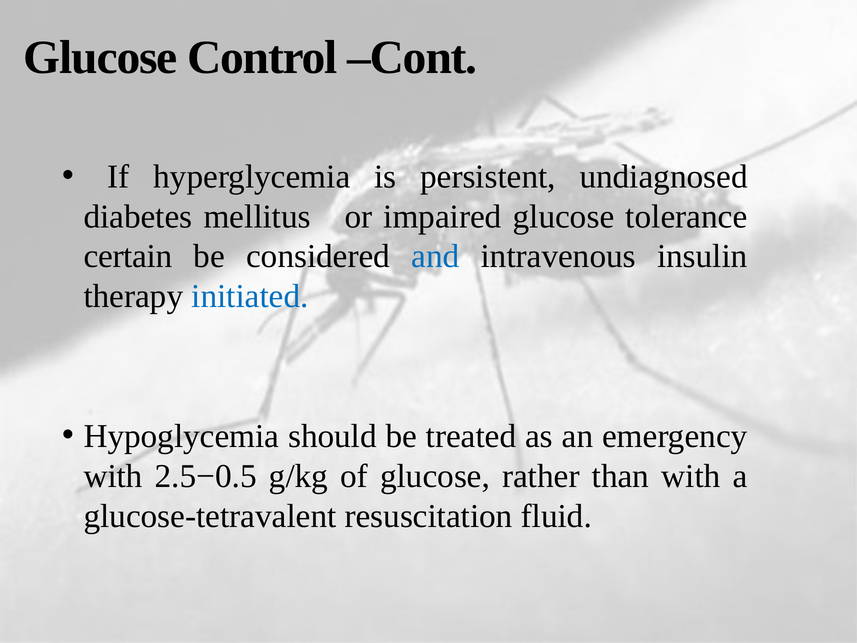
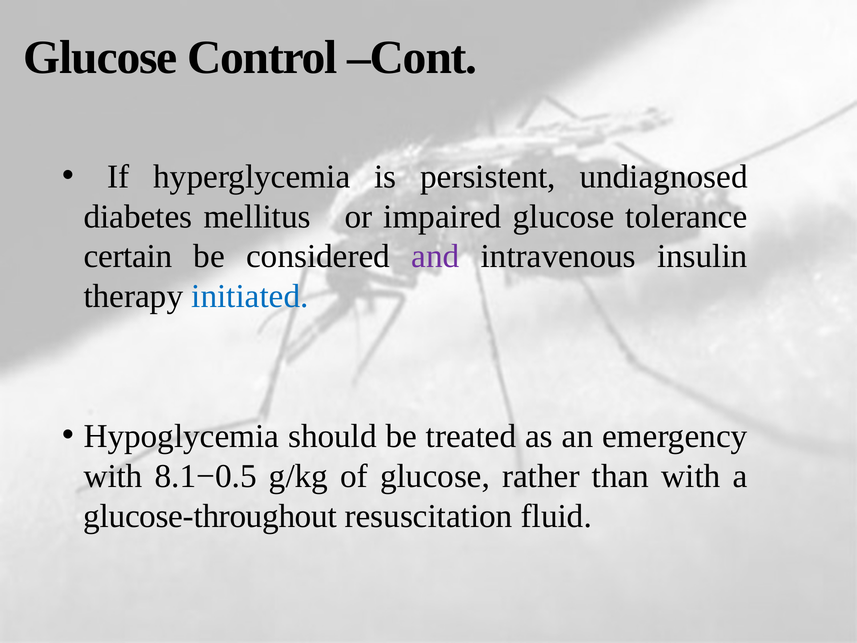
and colour: blue -> purple (435, 256)
2.5−0.5: 2.5−0.5 -> 8.1−0.5 (206, 476)
glucose-tetravalent: glucose-tetravalent -> glucose-throughout (210, 516)
